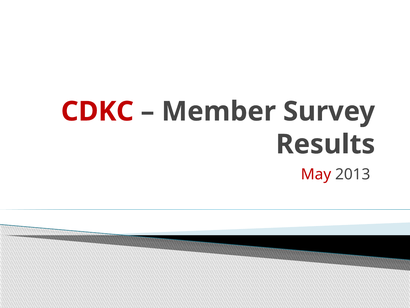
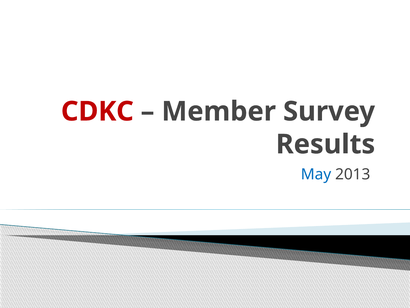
May colour: red -> blue (316, 174)
